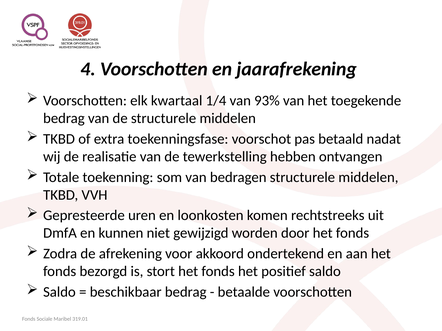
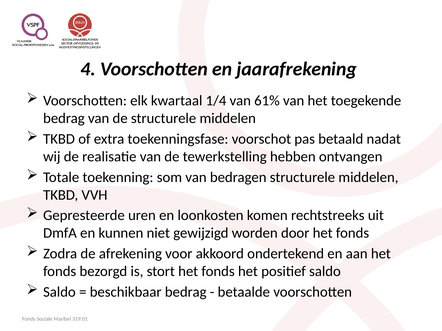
93%: 93% -> 61% (267, 101)
